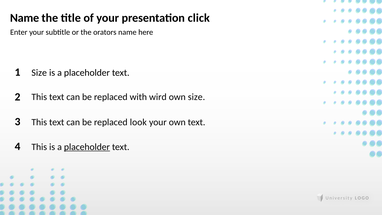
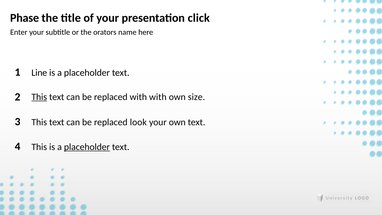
Name: Name -> Phase (25, 18)
1 Size: Size -> Line (39, 73)
This underline: none -> present (39, 97)
with wird: wird -> with (158, 97)
